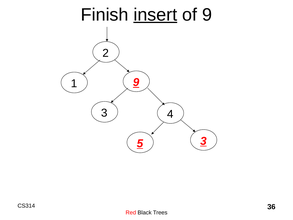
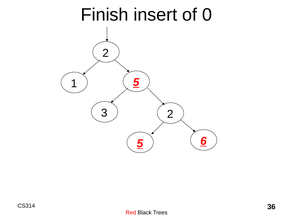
insert underline: present -> none (155, 15)
of 9: 9 -> 0 (207, 15)
1 9: 9 -> 5 (136, 82)
3 4: 4 -> 2 (170, 114)
5 3: 3 -> 6 (203, 141)
